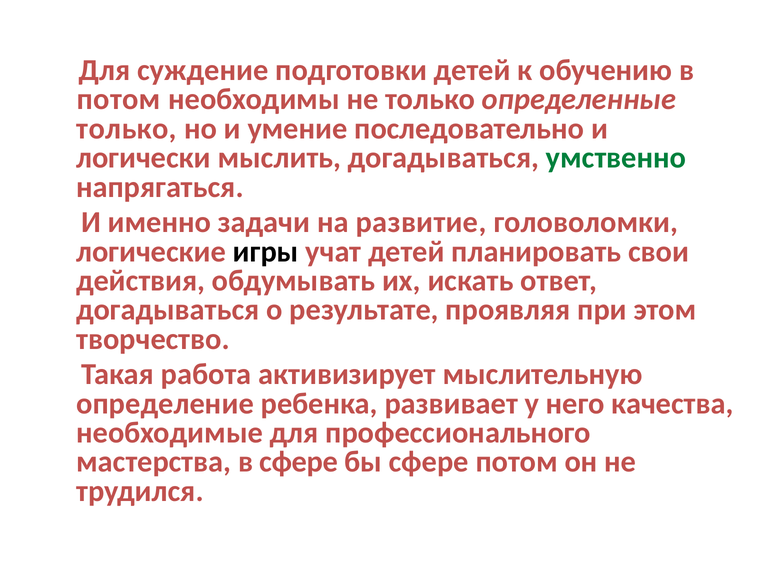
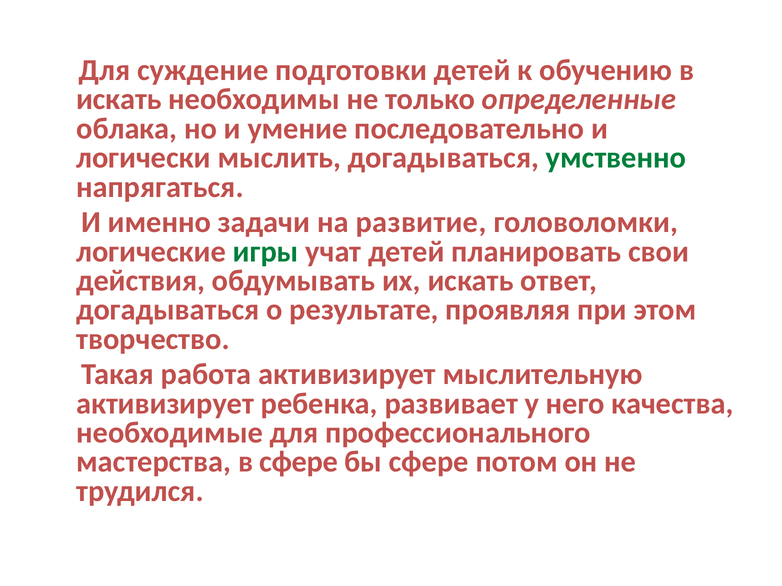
потом: потом -> искать (119, 100)
только: только -> облака (127, 129)
игры colour: black -> green (266, 252)
определение: определение -> активизирует (165, 404)
